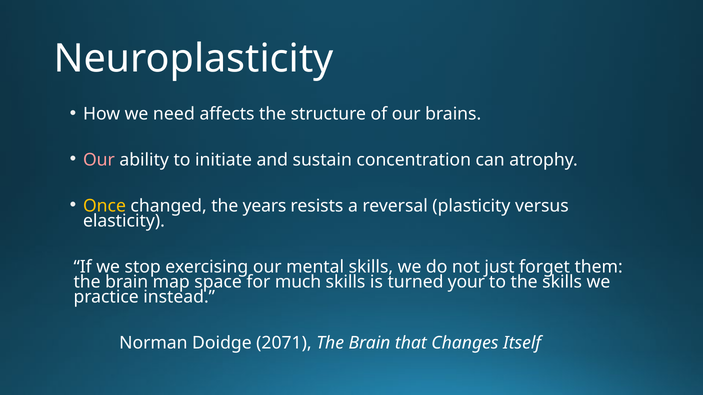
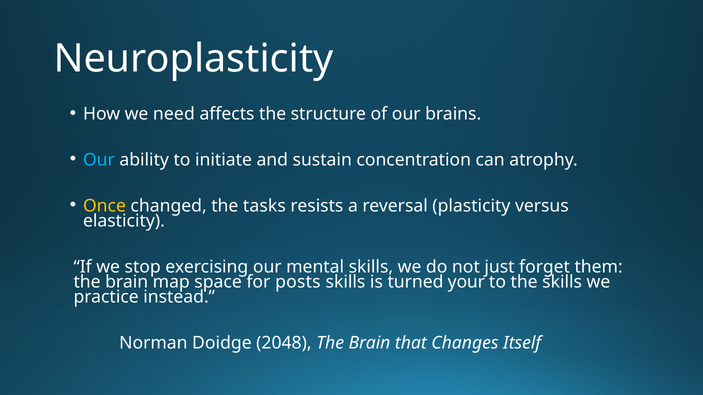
Our colour: pink -> light blue (99, 160)
years: years -> tasks (264, 206)
much: much -> posts (298, 282)
2071: 2071 -> 2048 (284, 343)
